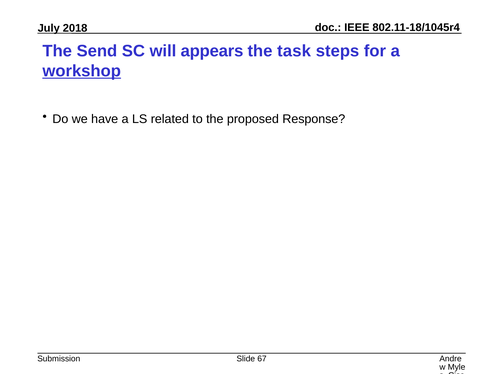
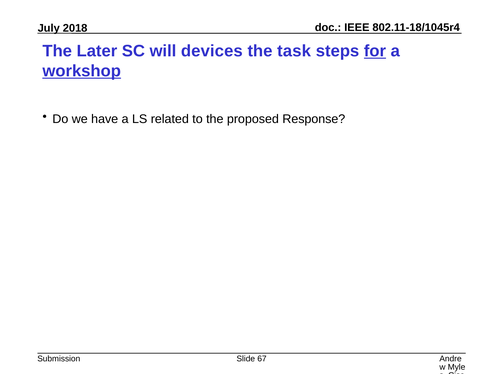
Send: Send -> Later (97, 51)
appears: appears -> devices (212, 51)
for underline: none -> present (375, 51)
